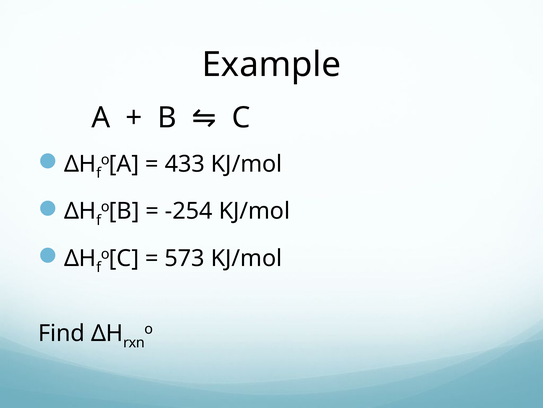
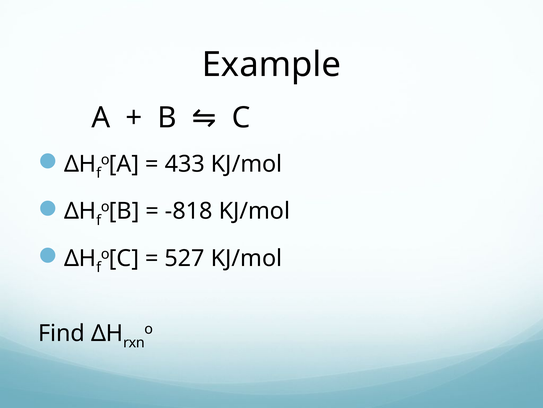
-254: -254 -> -818 (189, 211)
573: 573 -> 527 (185, 258)
